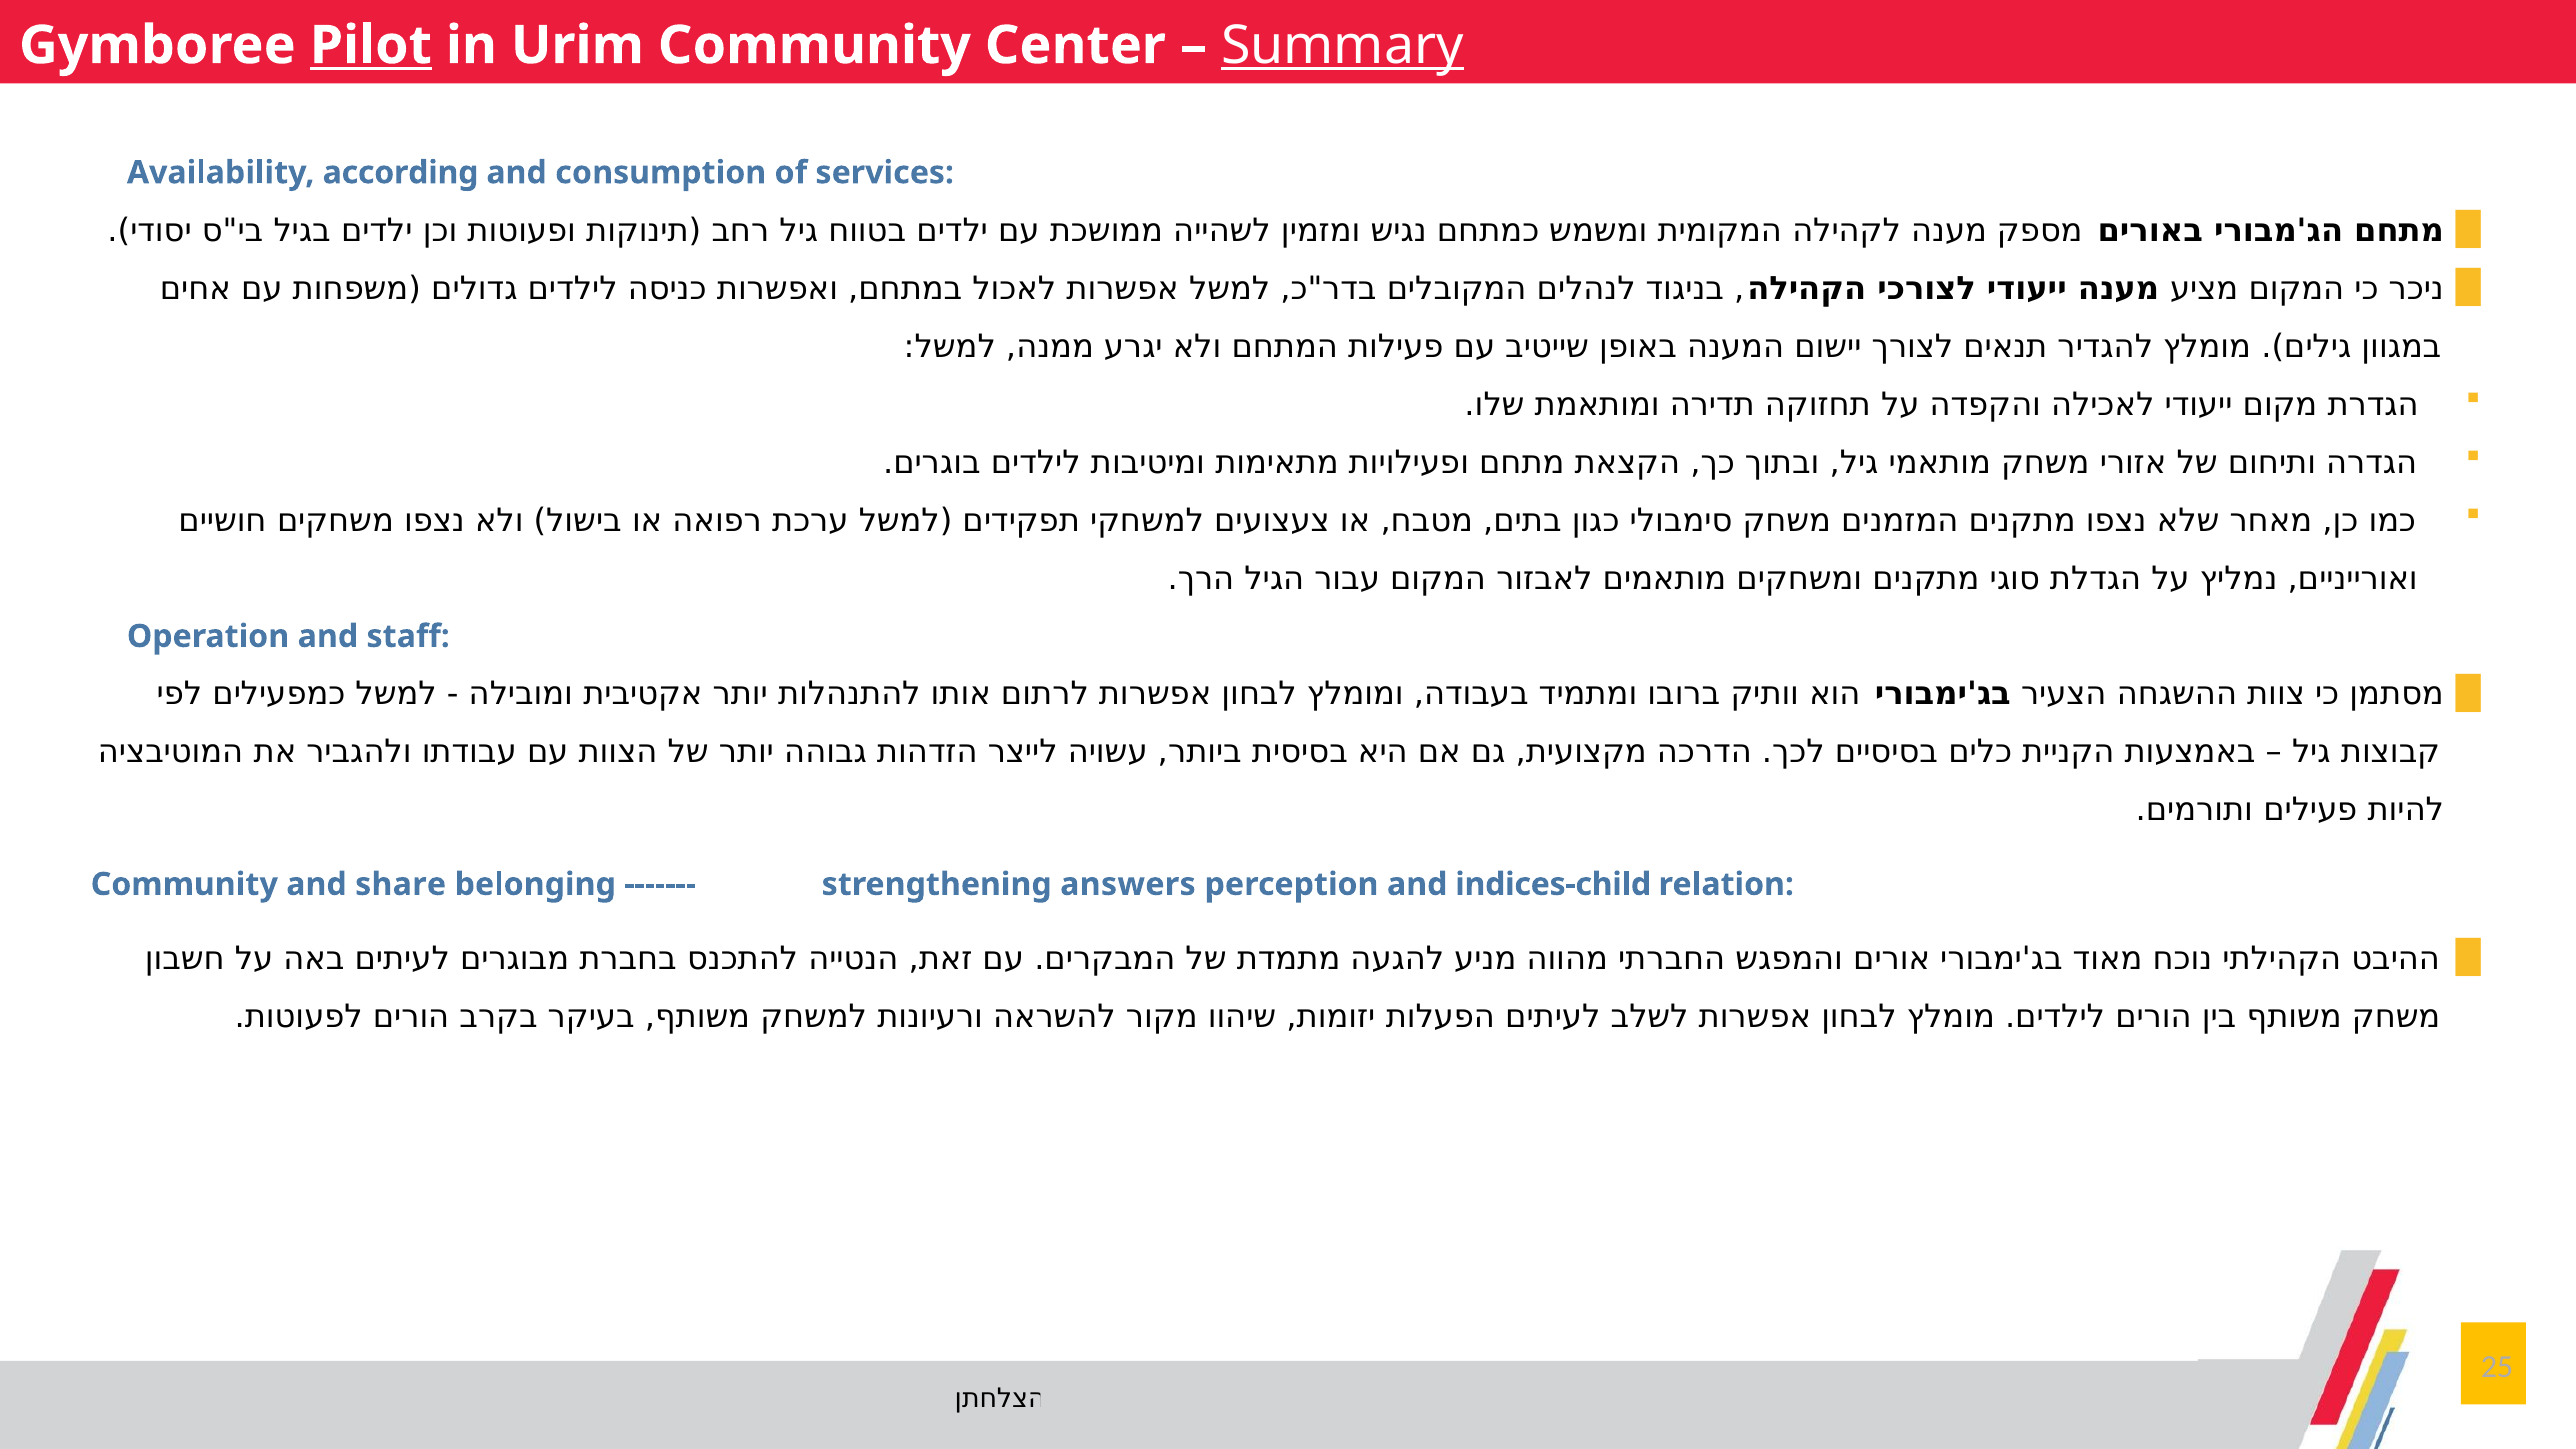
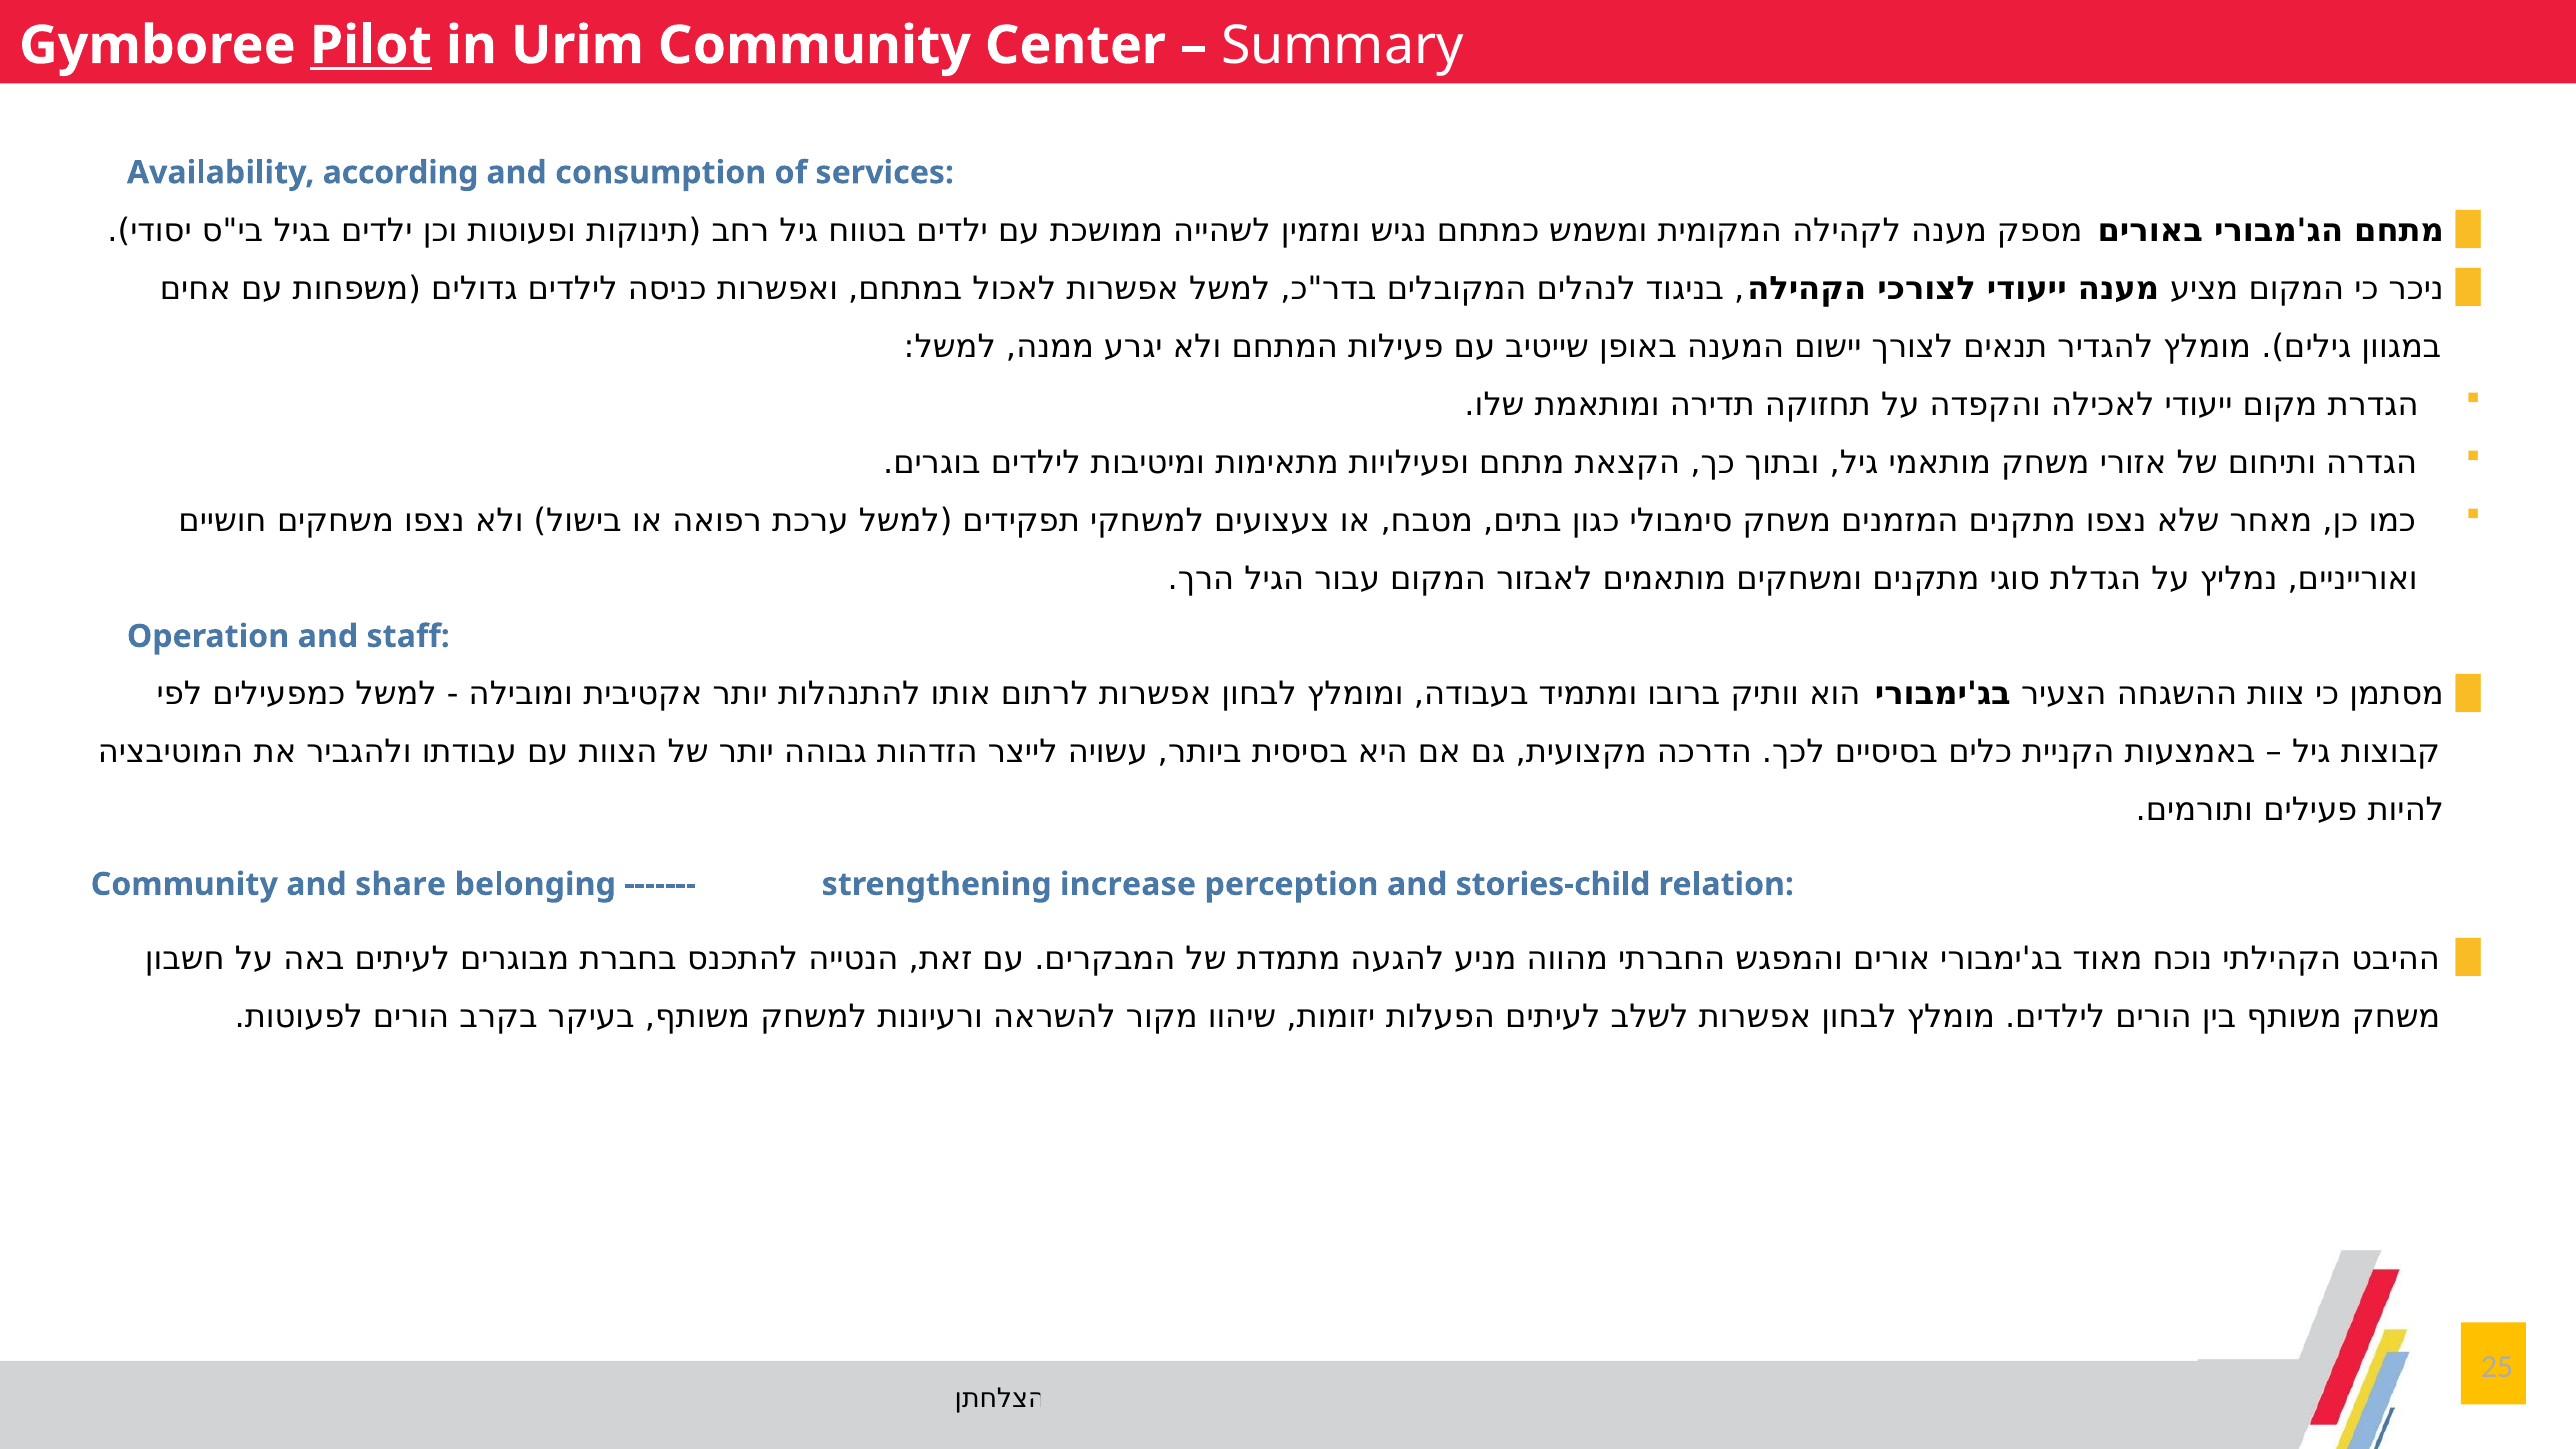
Summary underline: present -> none (1342, 45)
answers: answers -> increase (1128, 884)
indices-child: indices-child -> stories-child (1553, 884)
